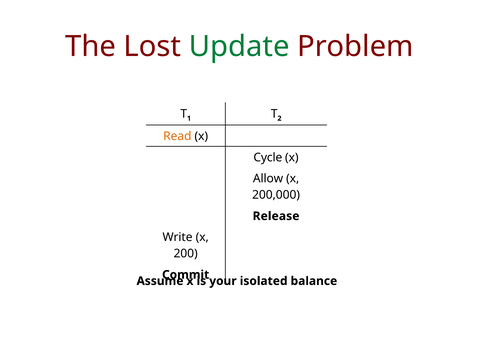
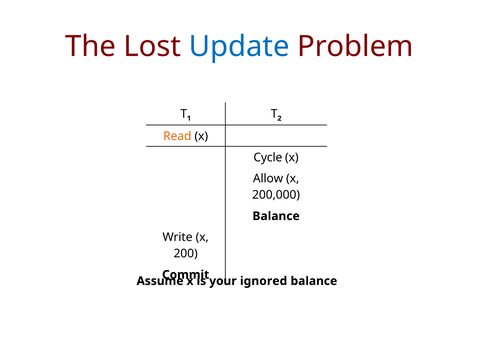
Update colour: green -> blue (239, 46)
Release: Release -> Balance (276, 216)
isolated: isolated -> ignored (264, 280)
